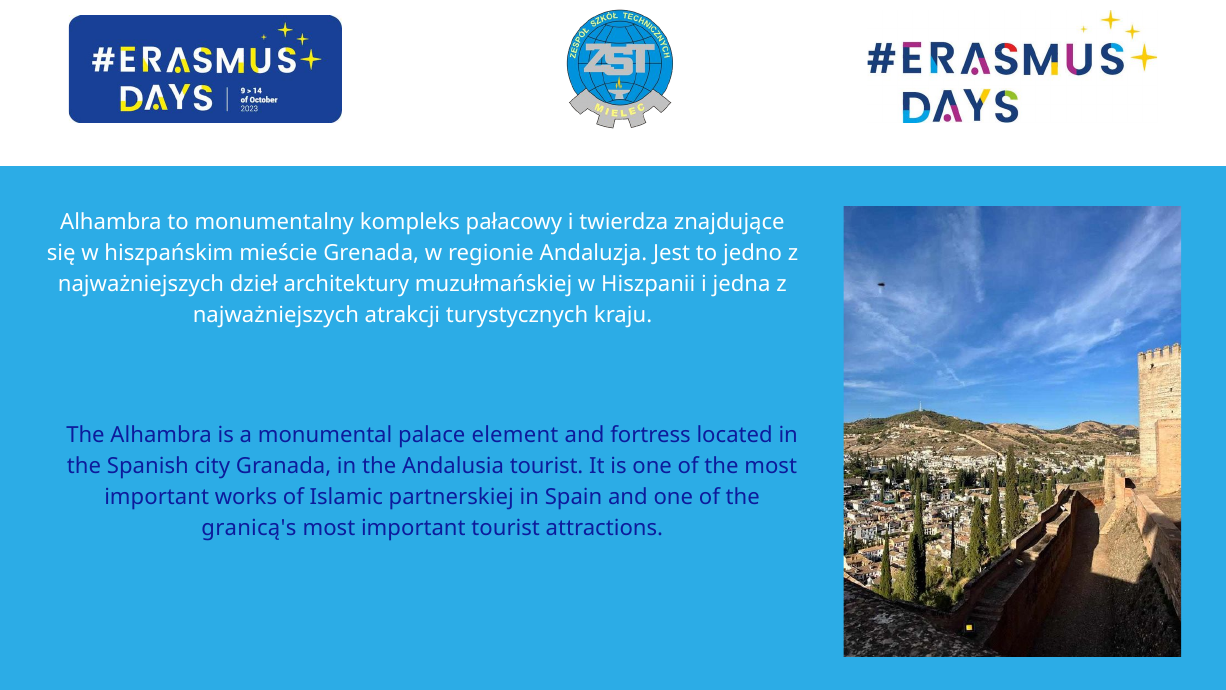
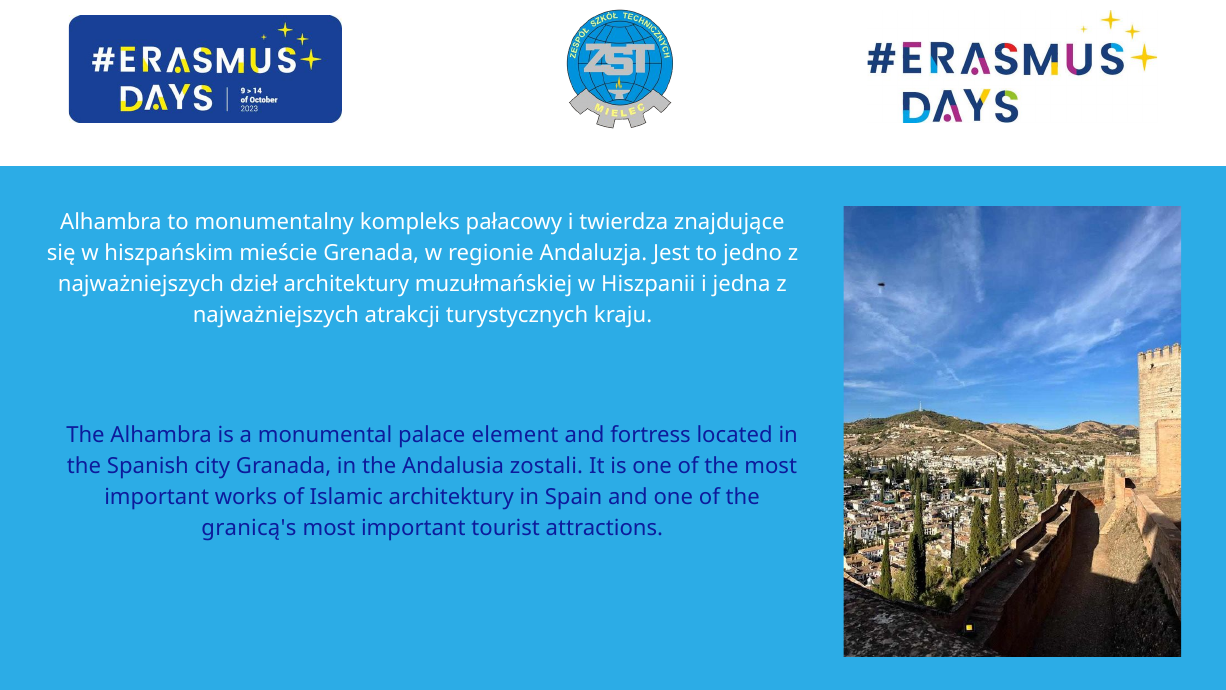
Andalusia tourist: tourist -> zostali (546, 466)
Islamic partnerskiej: partnerskiej -> architektury (451, 497)
